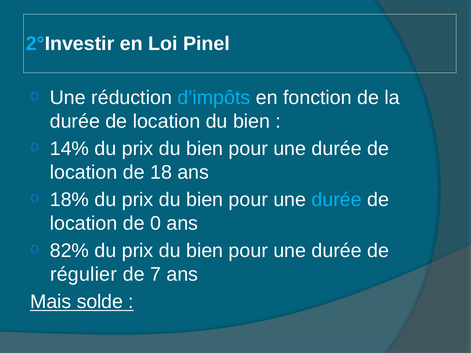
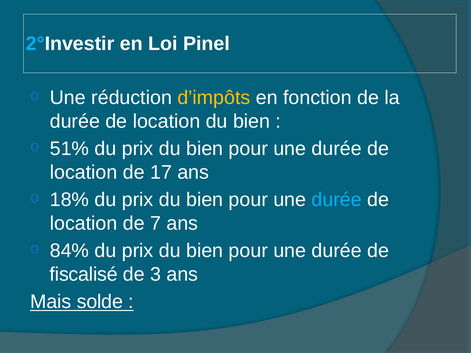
d’impôts colour: light blue -> yellow (214, 98)
14%: 14% -> 51% (69, 149)
18: 18 -> 17 (161, 172)
0: 0 -> 7 (156, 223)
82%: 82% -> 84% (69, 251)
régulier: régulier -> fiscalisé (84, 275)
7: 7 -> 3 (156, 275)
